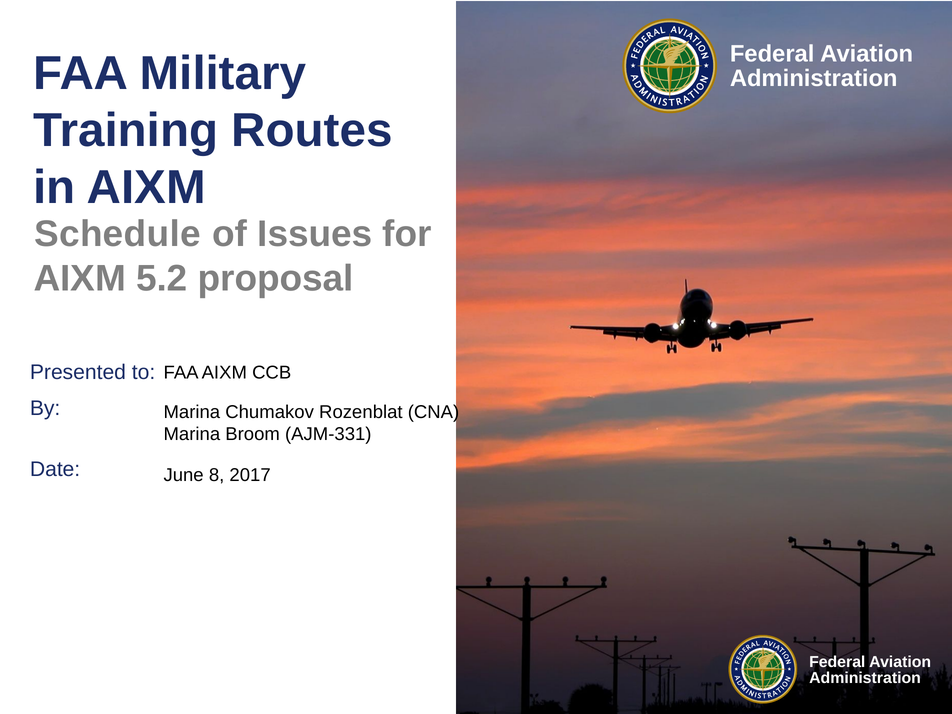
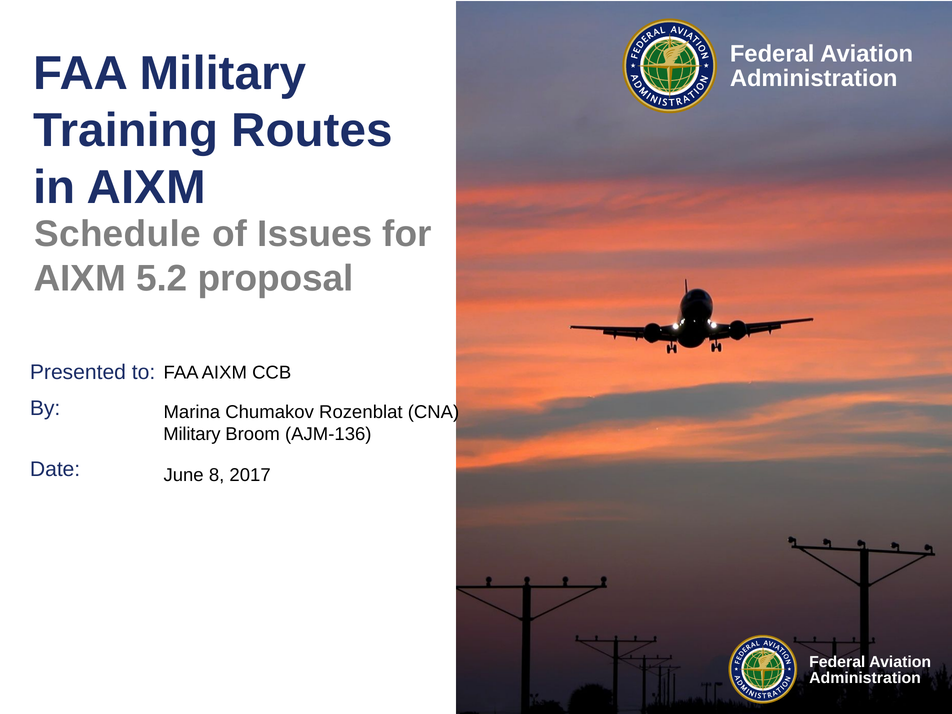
Marina: Marina -> Military (192, 434)
AJM-331: AJM-331 -> AJM-136 (328, 434)
